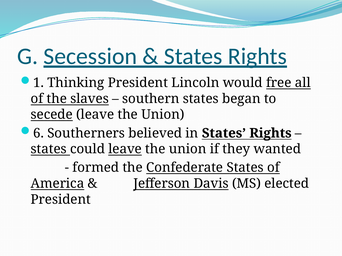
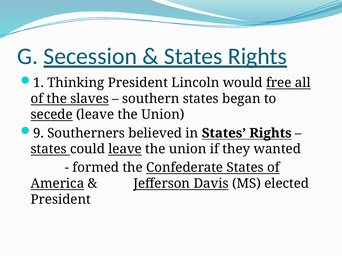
6: 6 -> 9 (38, 133)
